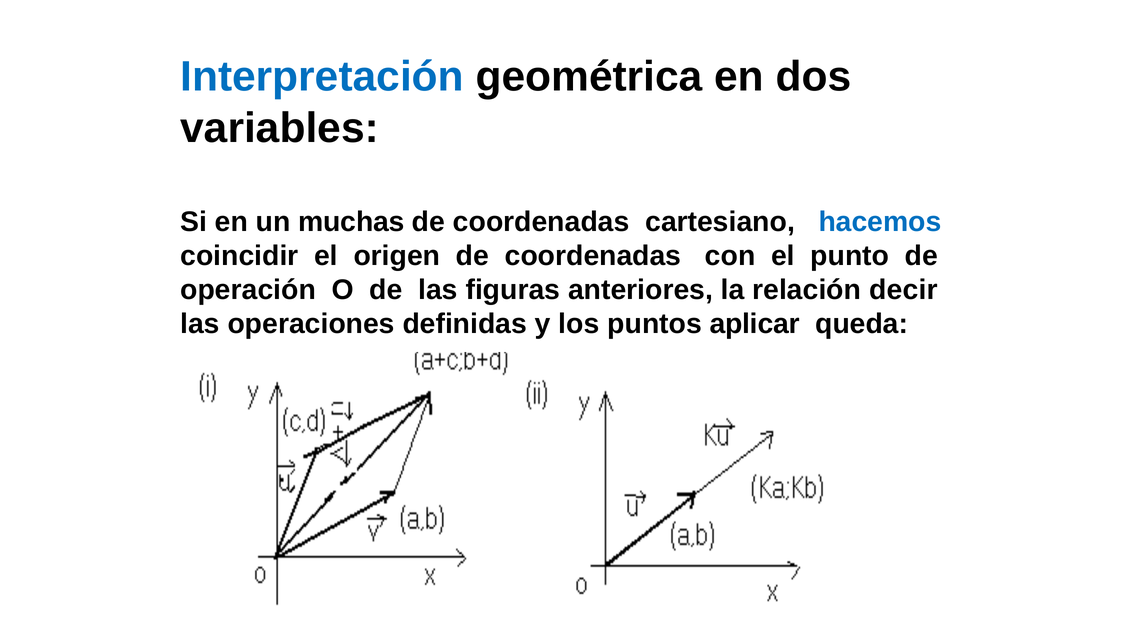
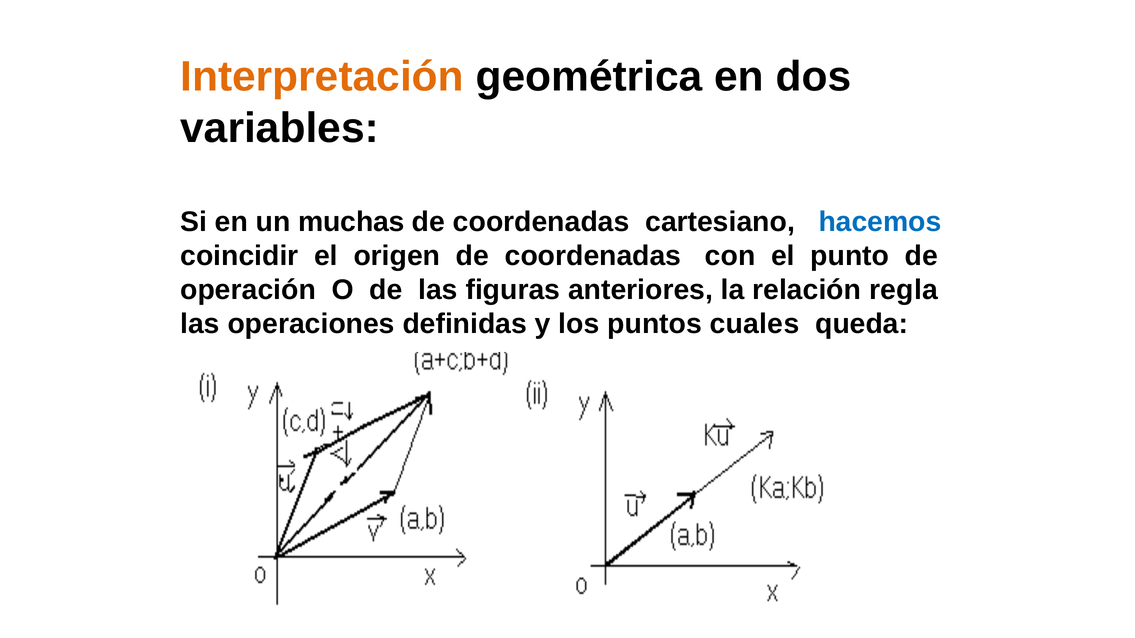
Interpretación colour: blue -> orange (322, 77)
decir: decir -> regla (904, 290)
aplicar: aplicar -> cuales (755, 324)
